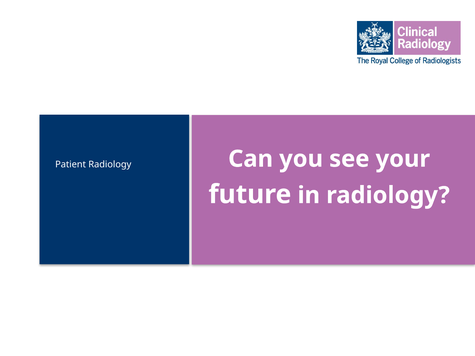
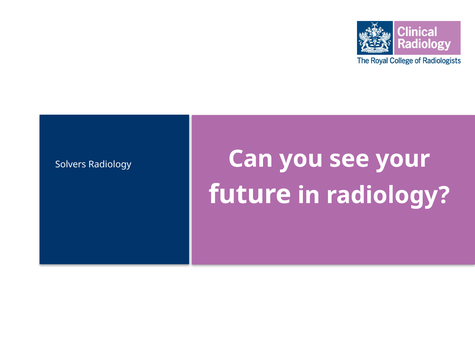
Patient: Patient -> Solvers (71, 165)
